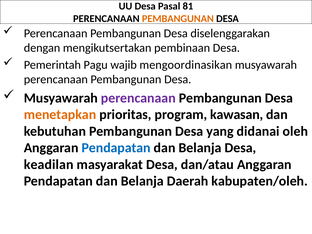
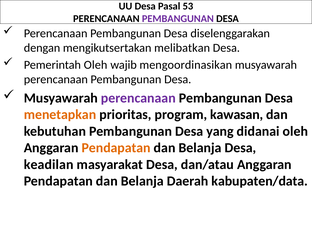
81: 81 -> 53 (188, 6)
PEMBANGUNAN colour: orange -> purple (178, 19)
pembinaan: pembinaan -> melibatkan (182, 48)
Pemerintah Pagu: Pagu -> Oleh (96, 65)
Pendapatan colour: blue -> orange (116, 148)
kabupaten/oleh: kabupaten/oleh -> kabupaten/data (260, 181)
